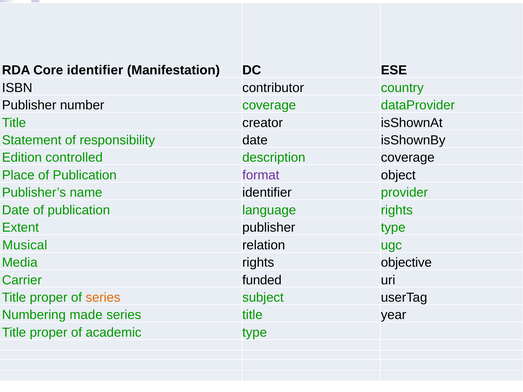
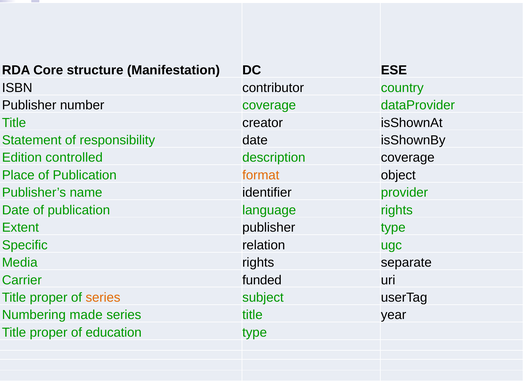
Core identifier: identifier -> structure (95, 70)
format colour: purple -> orange (261, 175)
Musical: Musical -> Specific (25, 245)
objective: objective -> separate (406, 263)
academic: academic -> education (114, 333)
